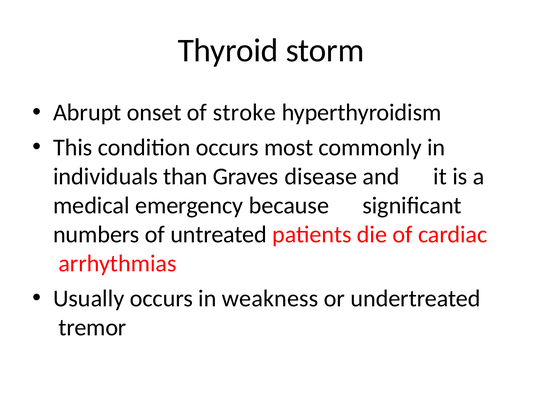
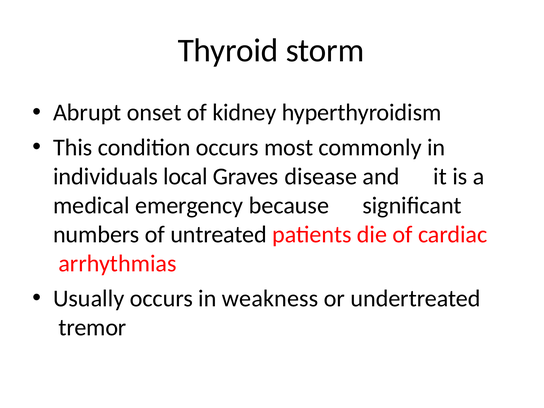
stroke: stroke -> kidney (244, 113)
than: than -> local (185, 176)
